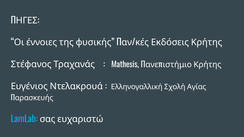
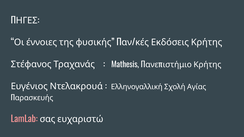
LamLab colour: light blue -> pink (24, 119)
